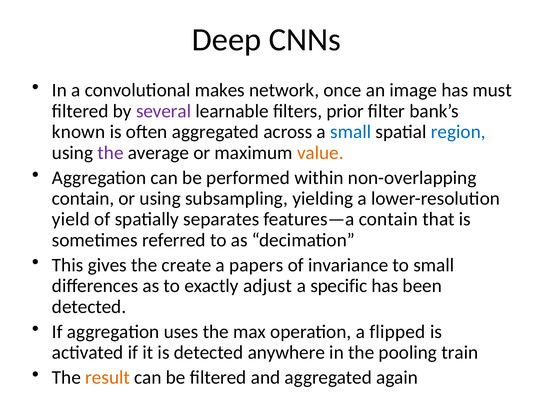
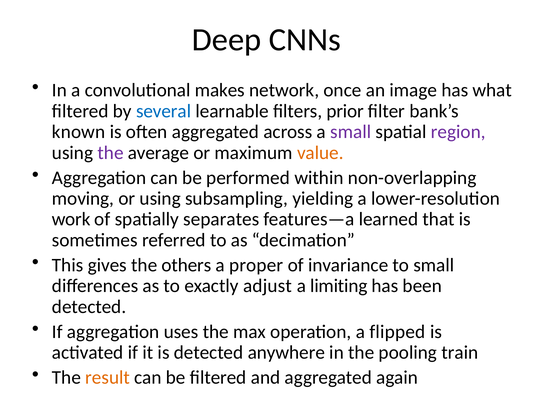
must: must -> what (492, 90)
several colour: purple -> blue (164, 111)
small colour: blue -> purple (351, 132)
region colour: blue -> purple (458, 132)
contain: contain -> moving (83, 198)
yield: yield -> work (71, 219)
features—a contain: contain -> learned (388, 219)
create: create -> others (186, 265)
papers: papers -> proper (256, 265)
specific: specific -> limiting (339, 286)
